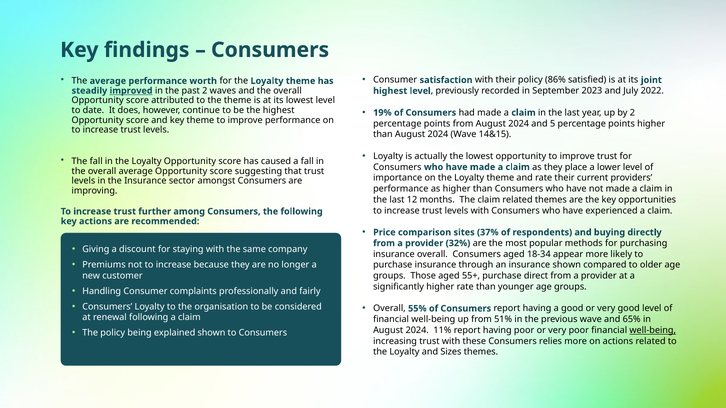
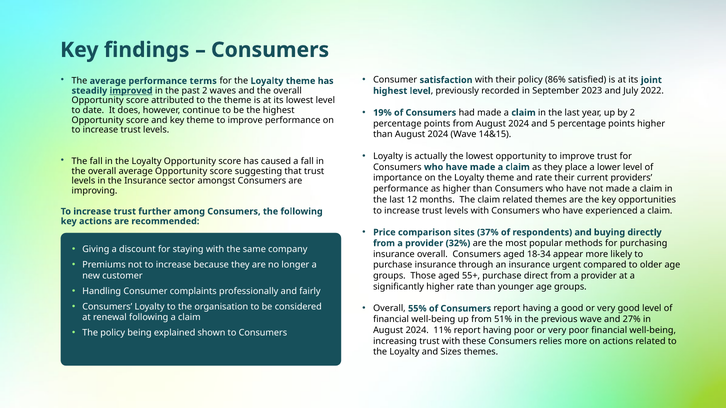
worth: worth -> terms (203, 81)
insurance shown: shown -> urgent (567, 265)
65%: 65% -> 27% (632, 320)
well-being underline: present -> none (653, 331)
